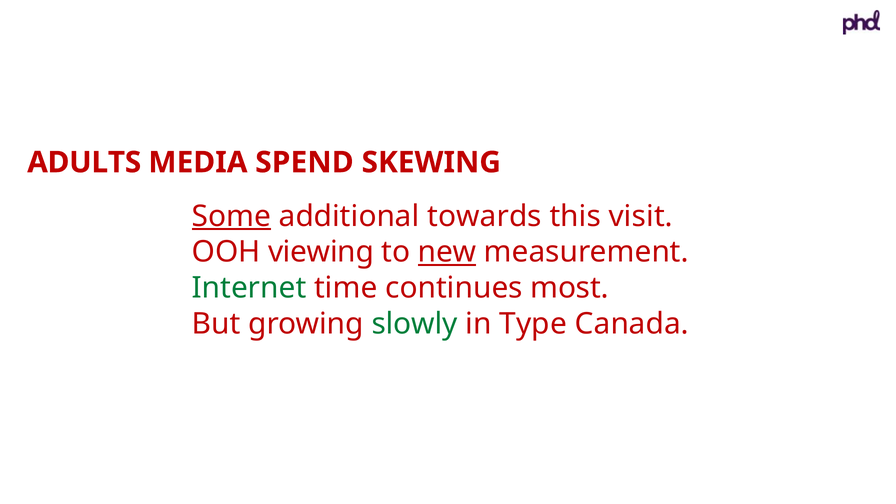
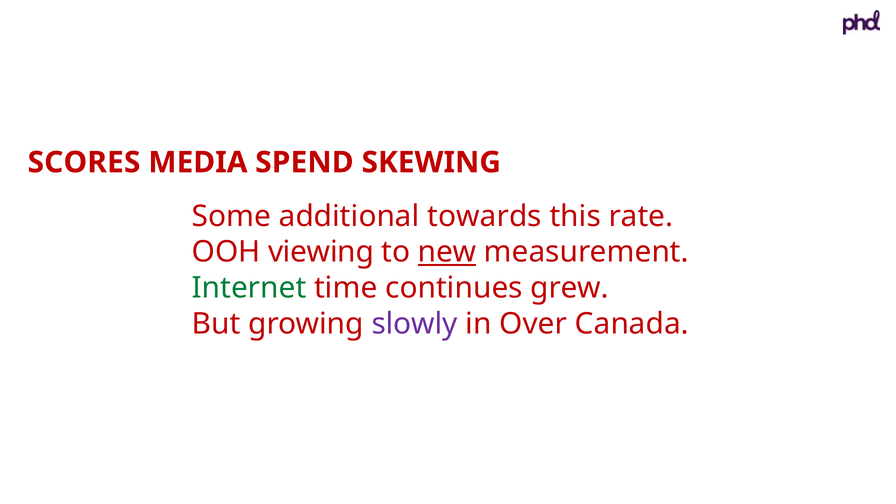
ADULTS: ADULTS -> SCORES (84, 162)
Some underline: present -> none (231, 216)
visit: visit -> rate (641, 216)
most: most -> grew (569, 288)
slowly colour: green -> purple (415, 324)
Type: Type -> Over (533, 324)
